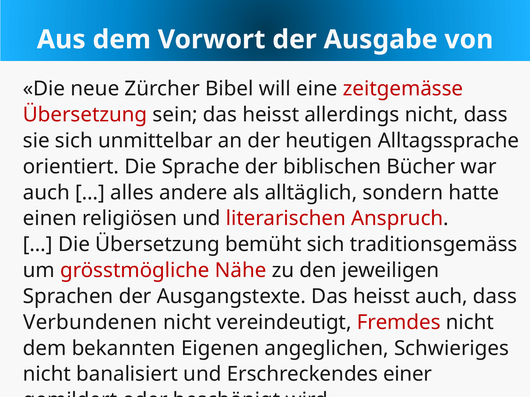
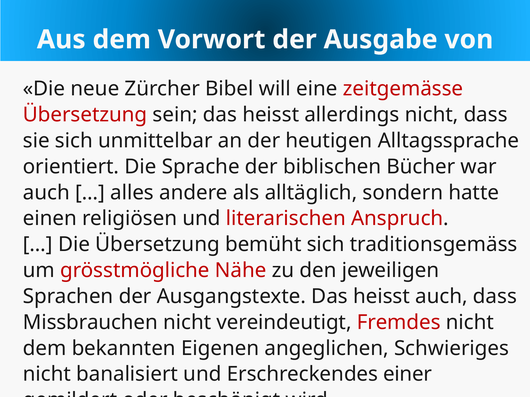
Verbundenen: Verbundenen -> Missbrauchen (90, 323)
